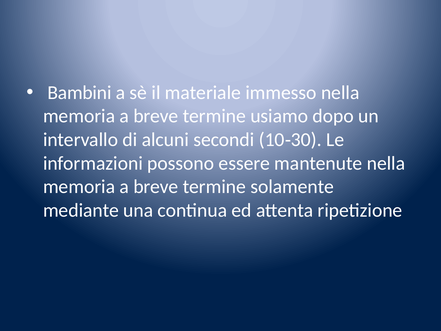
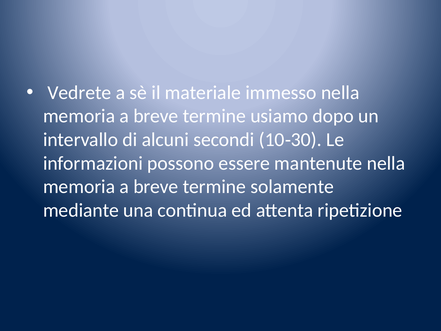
Bambini: Bambini -> Vedrete (79, 93)
